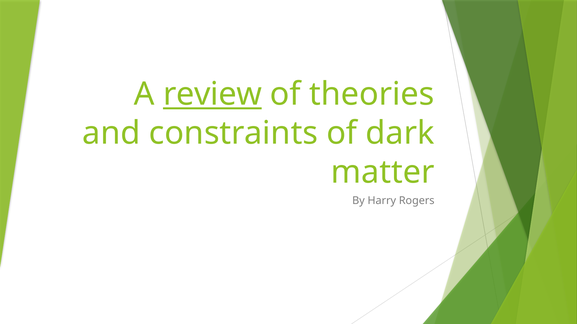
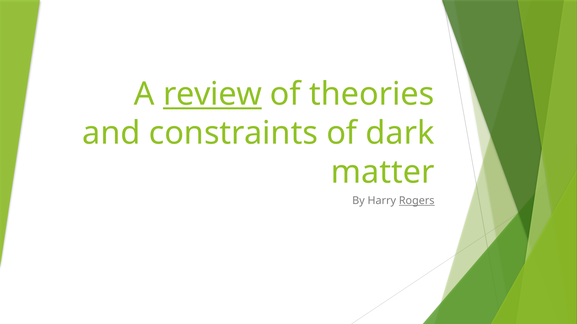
Rogers underline: none -> present (417, 201)
